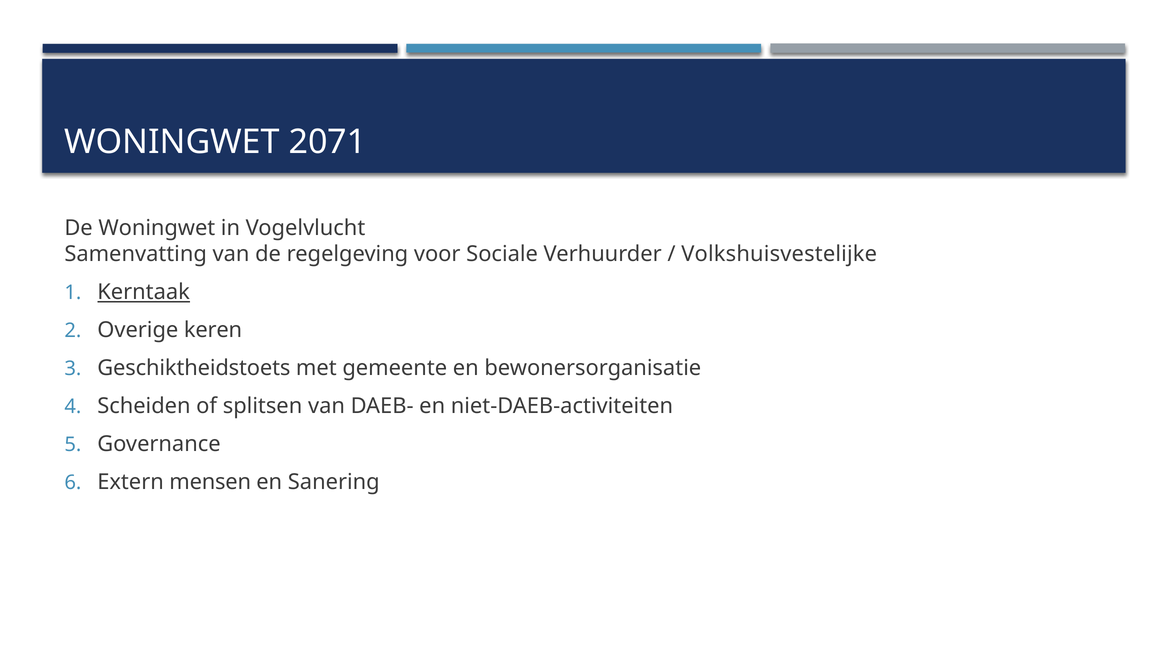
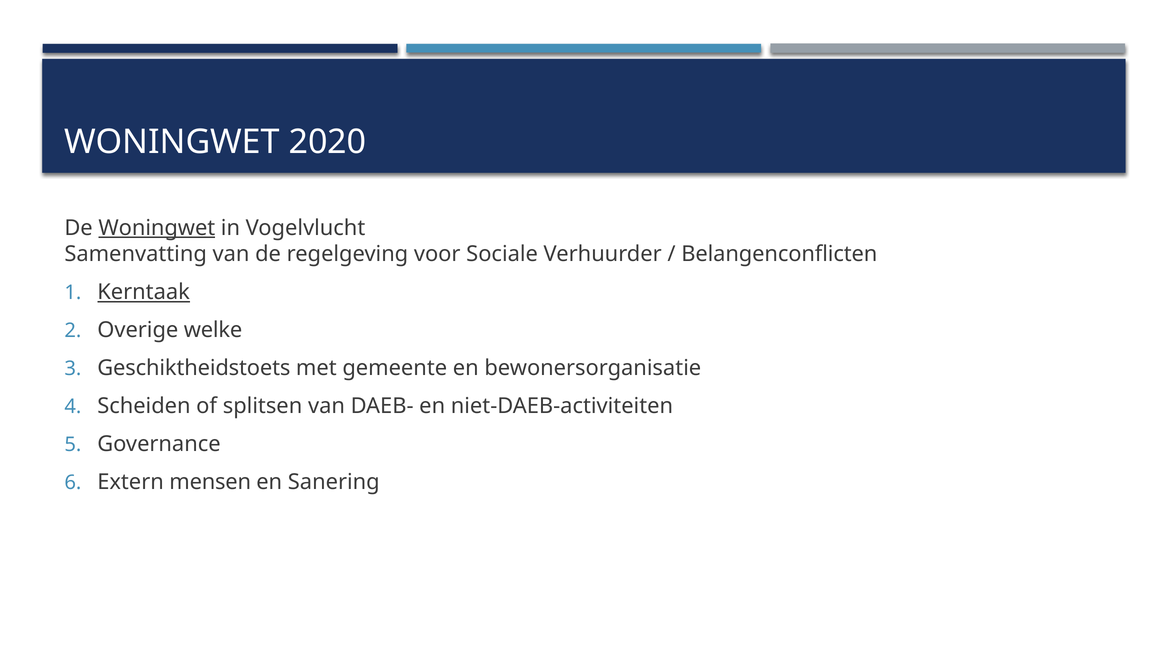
2071: 2071 -> 2020 (327, 142)
Woningwet underline: none -> present (157, 228)
Volkshuisvestelijke: Volkshuisvestelijke -> Belangenconflicten (779, 254)
keren: keren -> welke (213, 330)
